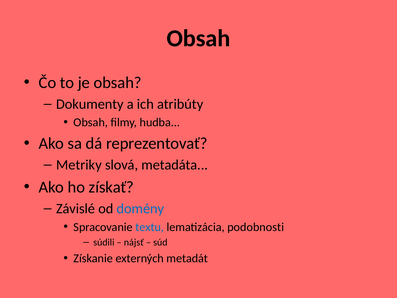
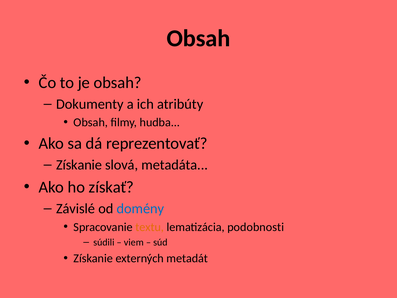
Metriky: Metriky -> Získanie (79, 165)
textu colour: blue -> orange (150, 227)
nájsť: nájsť -> viem (134, 242)
